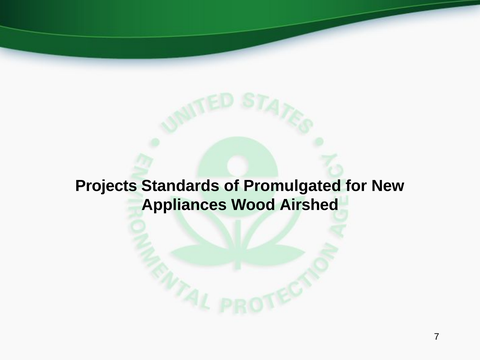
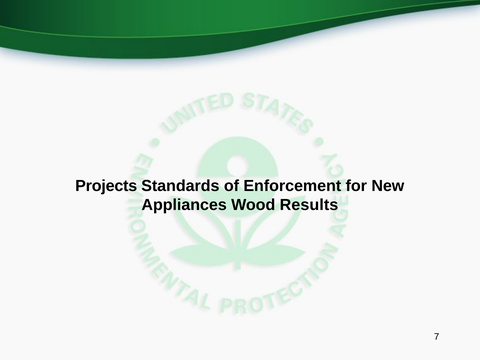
Promulgated: Promulgated -> Enforcement (292, 186)
Airshed: Airshed -> Results (309, 205)
